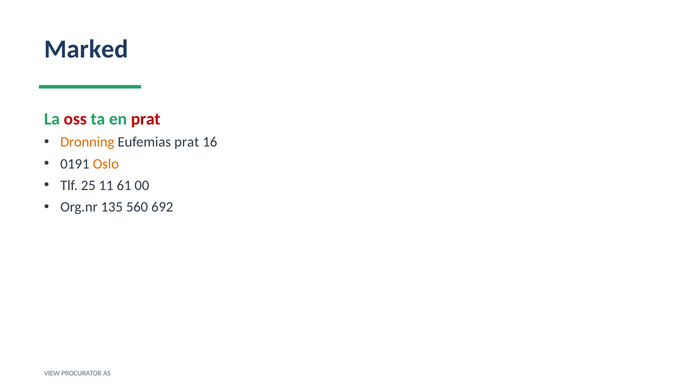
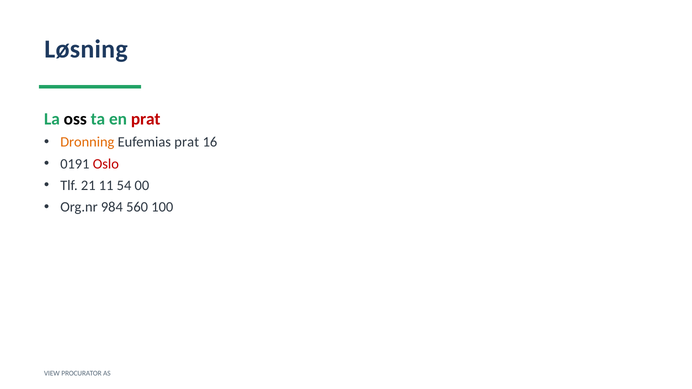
Marked: Marked -> Løsning (86, 49)
oss colour: red -> black (75, 119)
Oslo colour: orange -> red (106, 164)
25: 25 -> 21 (88, 186)
61: 61 -> 54 (124, 186)
135: 135 -> 984 (112, 207)
692: 692 -> 100 (162, 207)
